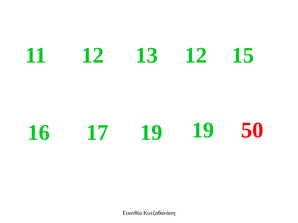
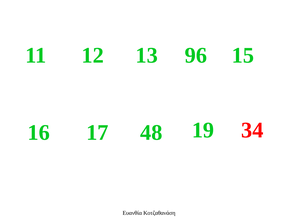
13 12: 12 -> 96 (196, 55)
17 19: 19 -> 48 (151, 133)
50: 50 -> 34 (252, 131)
